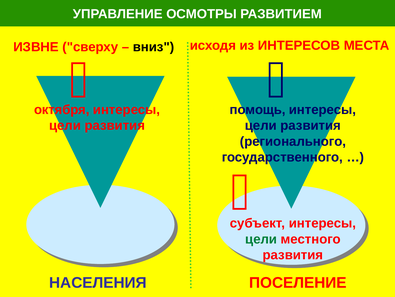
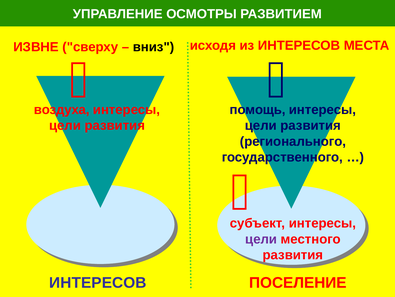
октября: октября -> воздуха (62, 110)
цели colour: green -> purple (261, 239)
НАСЕЛЕНИЯ: НАСЕЛЕНИЯ -> ИНТЕРЕСОВ (98, 282)
